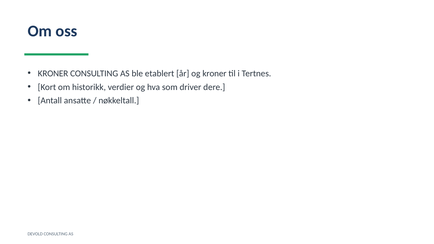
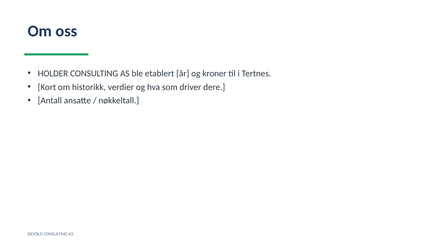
KRONER: KRONER -> HOLDER (53, 74)
